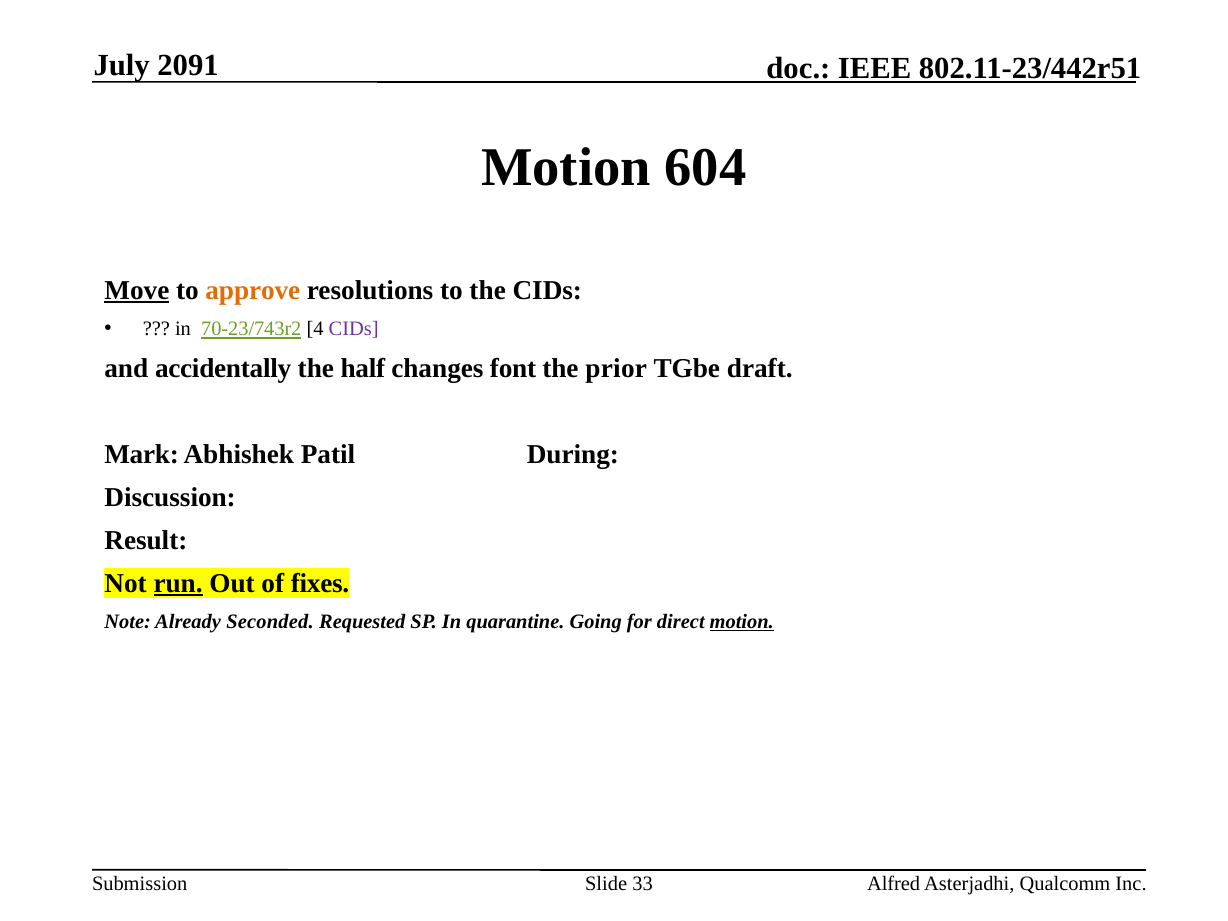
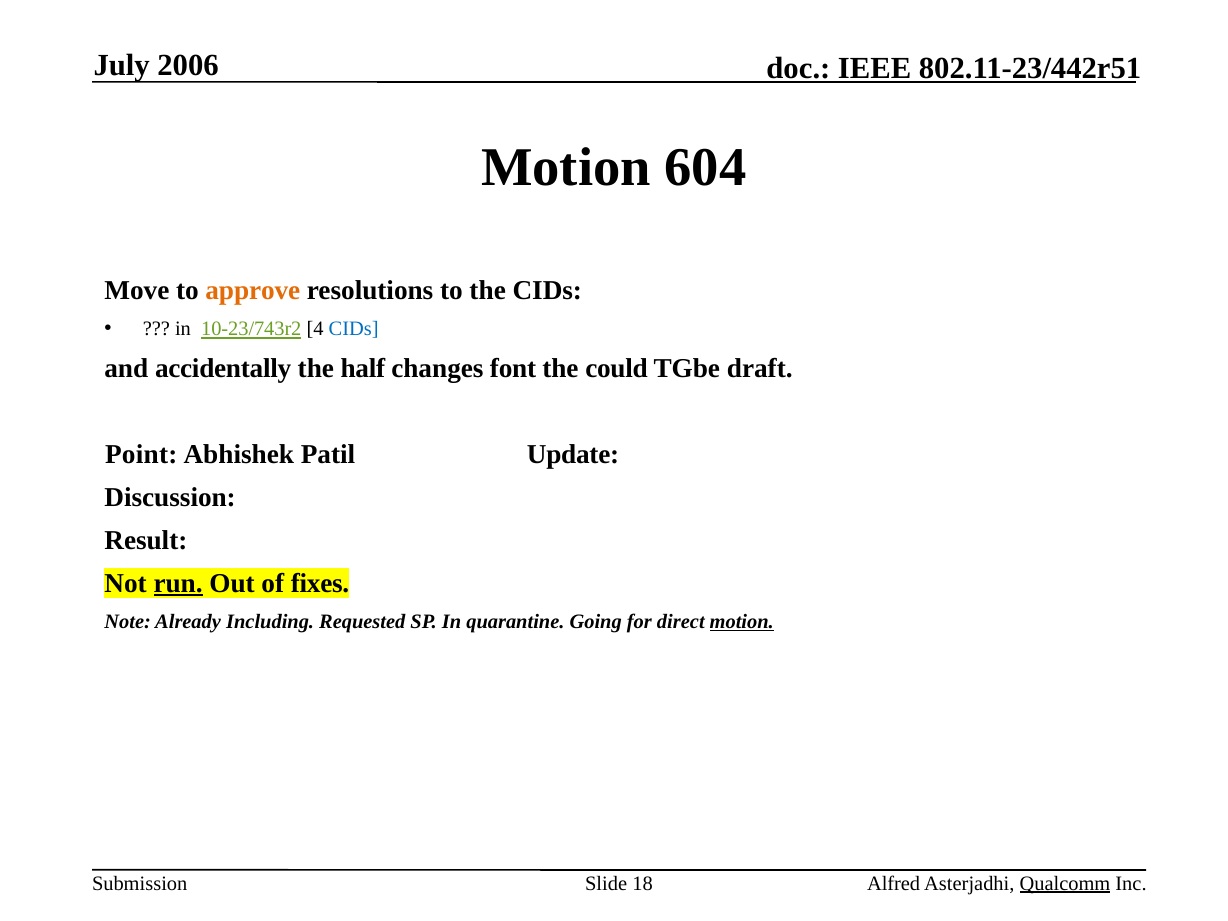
2091: 2091 -> 2006 (188, 65)
Move underline: present -> none (137, 291)
70-23/743r2: 70-23/743r2 -> 10-23/743r2 (251, 329)
CIDs colour: purple -> blue (354, 329)
prior: prior -> could (617, 368)
Mark: Mark -> Point (141, 454)
During: During -> Update (573, 454)
Seconded: Seconded -> Including (270, 622)
33: 33 -> 18 (643, 883)
Qualcomm underline: none -> present (1065, 883)
